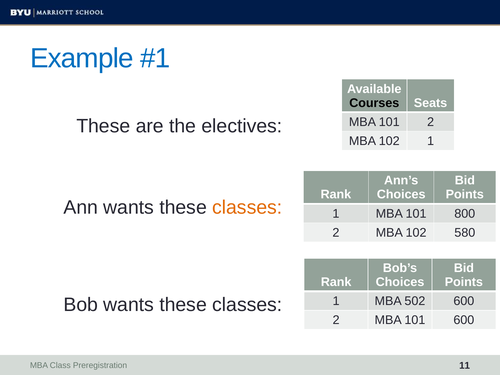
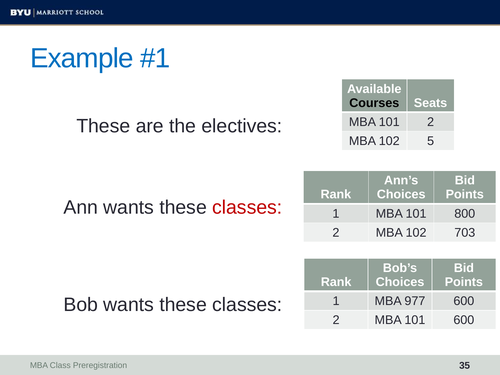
102 1: 1 -> 5 (431, 141)
classes colour: orange -> red (247, 208)
580: 580 -> 703 (465, 233)
502: 502 -> 977 (415, 301)
11: 11 -> 35 (465, 366)
